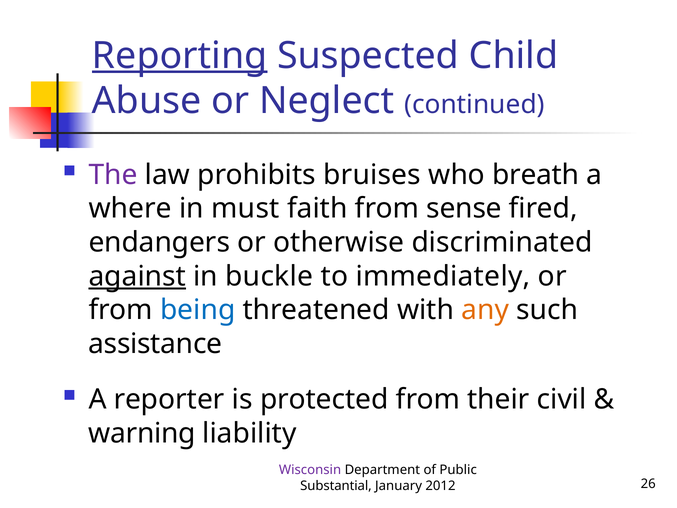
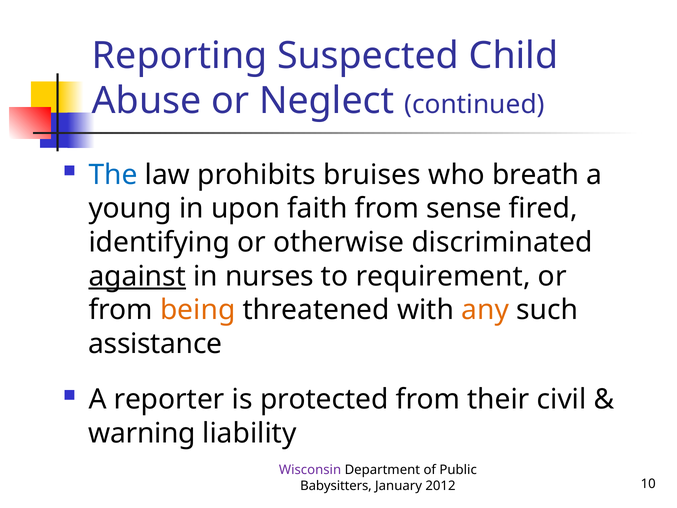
Reporting underline: present -> none (180, 56)
The colour: purple -> blue (113, 175)
where: where -> young (130, 208)
must: must -> upon (246, 208)
endangers: endangers -> identifying (159, 242)
buckle: buckle -> nurses (269, 276)
immediately: immediately -> requirement (443, 276)
being colour: blue -> orange (198, 310)
Substantial: Substantial -> Babysitters (336, 486)
26: 26 -> 10 (648, 484)
